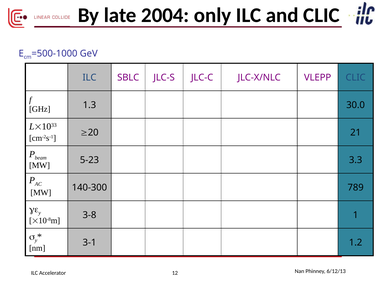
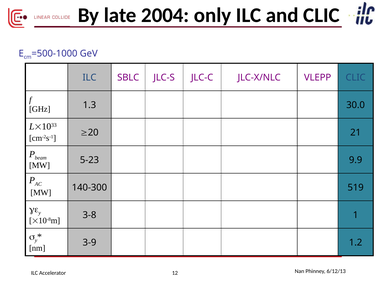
3.3: 3.3 -> 9.9 (356, 160)
789: 789 -> 519 (356, 188)
3-1: 3-1 -> 3-9 (89, 243)
